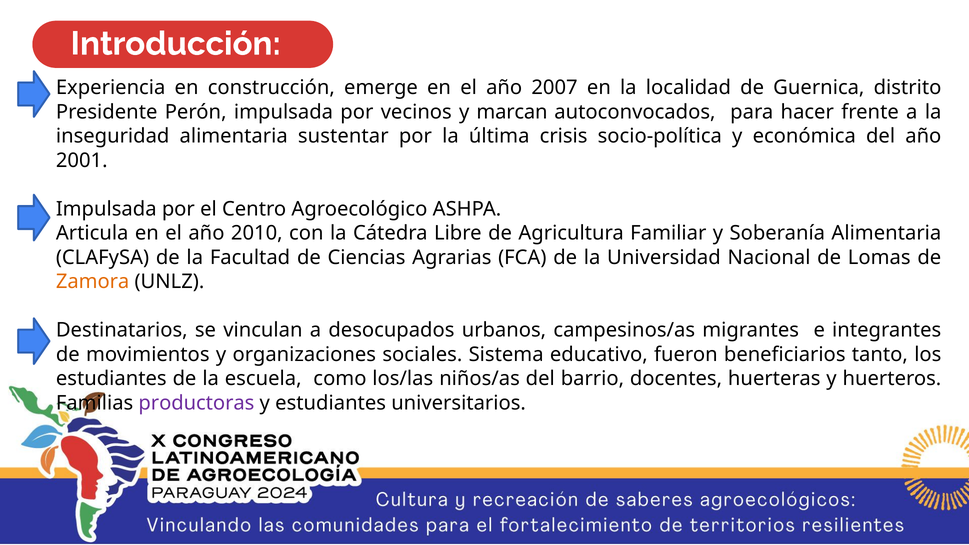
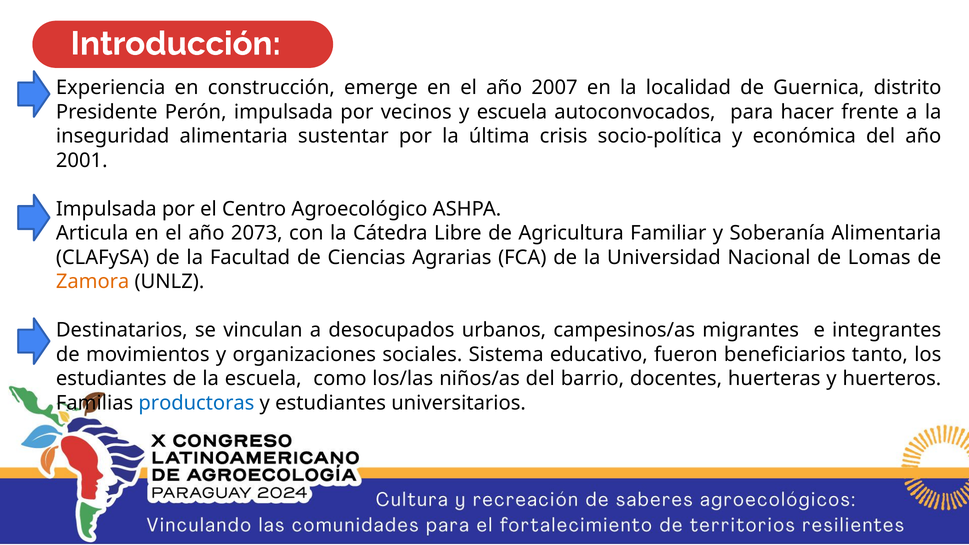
y marcan: marcan -> escuela (512, 112)
2010: 2010 -> 2073 (257, 233)
productoras colour: purple -> blue (196, 403)
